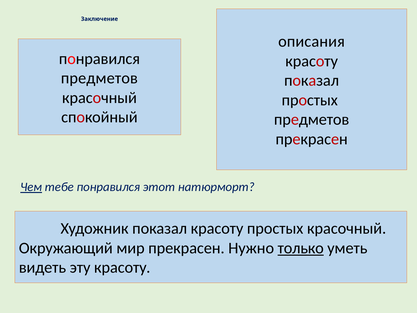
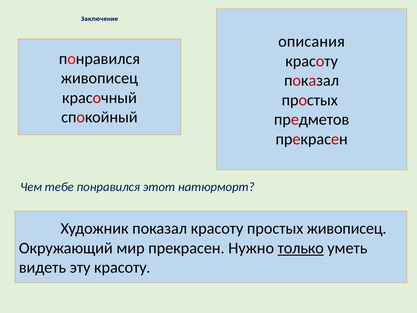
предметов: предметов -> живописец (99, 78)
Чем underline: present -> none (31, 187)
простых красочный: красочный -> живописец (347, 228)
